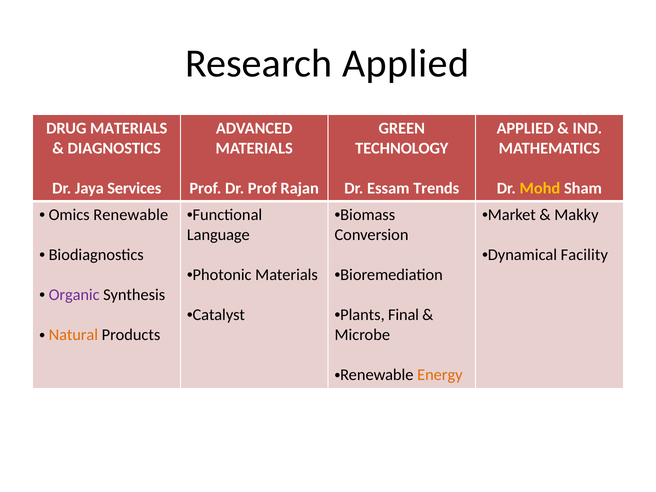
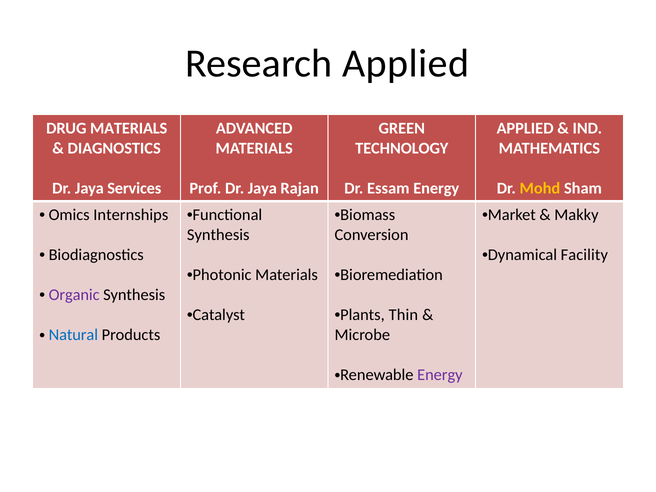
Prof Dr Prof: Prof -> Jaya (262, 188)
Essam Trends: Trends -> Energy (436, 188)
Omics Renewable: Renewable -> Internships (131, 215)
Language: Language -> Synthesis (218, 235)
Final: Final -> Thin (403, 315)
Natural colour: orange -> blue (73, 335)
Energy colour: orange -> purple (440, 375)
